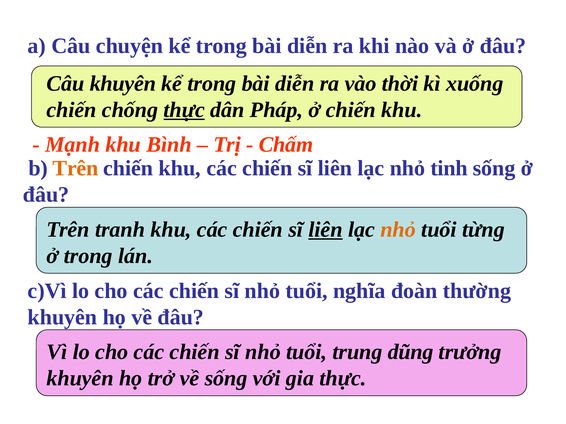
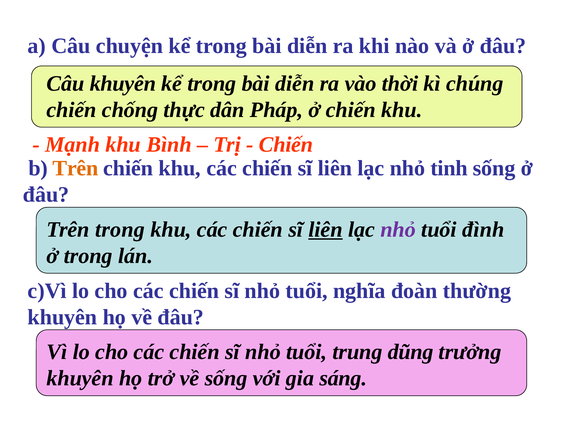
xuống: xuống -> chúng (475, 84)
thực underline: present -> none (184, 110)
Chấm: Chấm -> Chiến (286, 145)
Trên tranh: tranh -> trong (120, 230)
nhỏ colour: orange -> purple (398, 230)
từng: từng -> đình (483, 230)
gia thực: thực -> sáng (343, 379)
